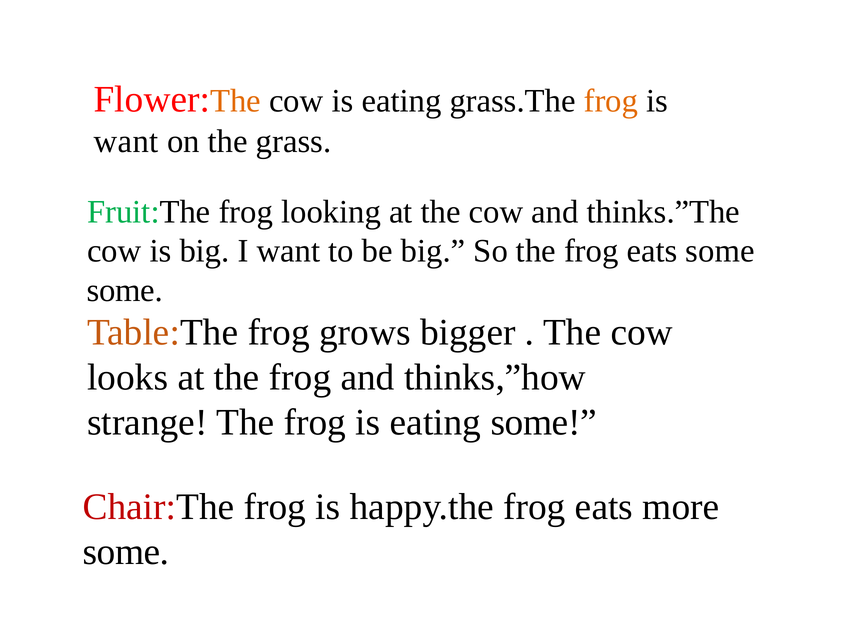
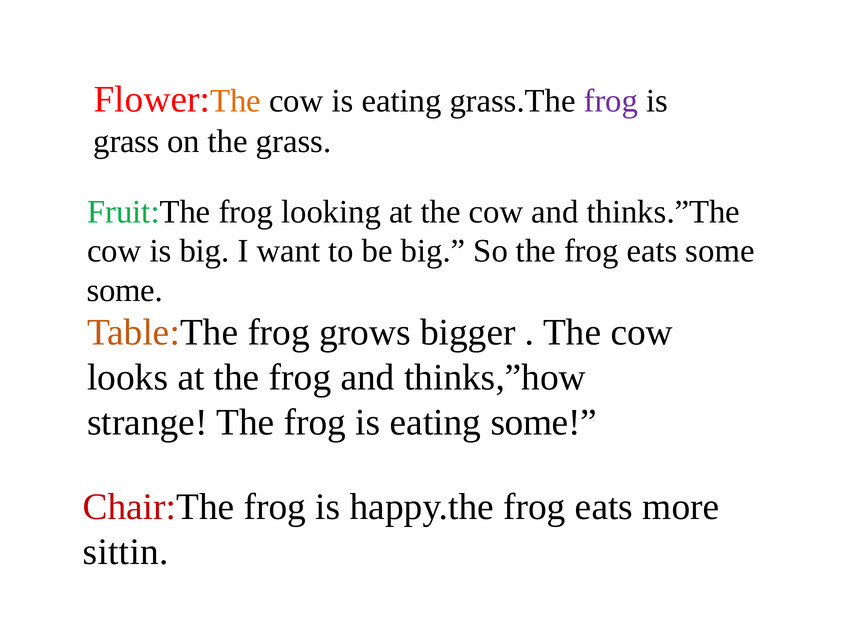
frog colour: orange -> purple (611, 101)
want: want -> grass (126, 141)
some: some -> sittin (126, 551)
